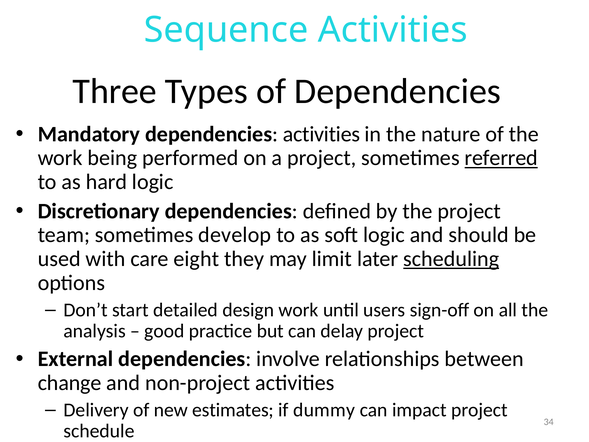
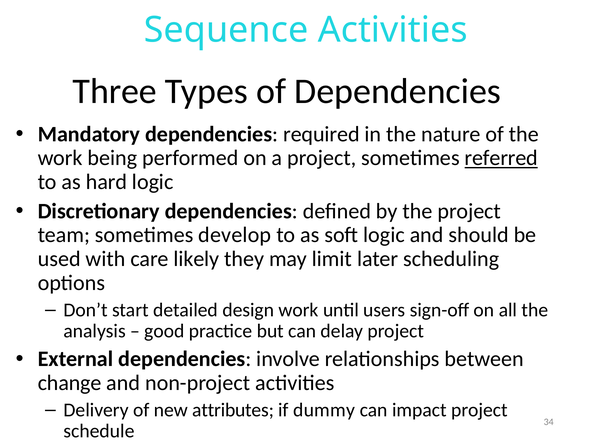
dependencies activities: activities -> required (321, 134)
eight: eight -> likely (196, 259)
scheduling underline: present -> none (451, 259)
estimates: estimates -> attributes (233, 410)
